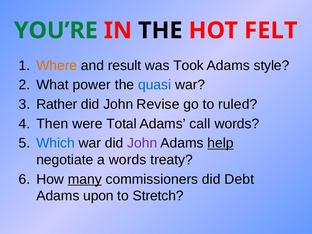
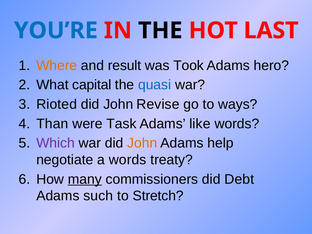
YOU’RE colour: green -> blue (56, 31)
FELT: FELT -> LAST (271, 31)
style: style -> hero (271, 65)
power: power -> capital (92, 85)
Rather: Rather -> Rioted (57, 104)
ruled: ruled -> ways (238, 104)
Then: Then -> Than (52, 124)
Total: Total -> Task (121, 124)
call: call -> like (200, 124)
Which colour: blue -> purple (56, 143)
John colour: purple -> orange (142, 143)
help underline: present -> none (221, 143)
upon: upon -> such (98, 196)
